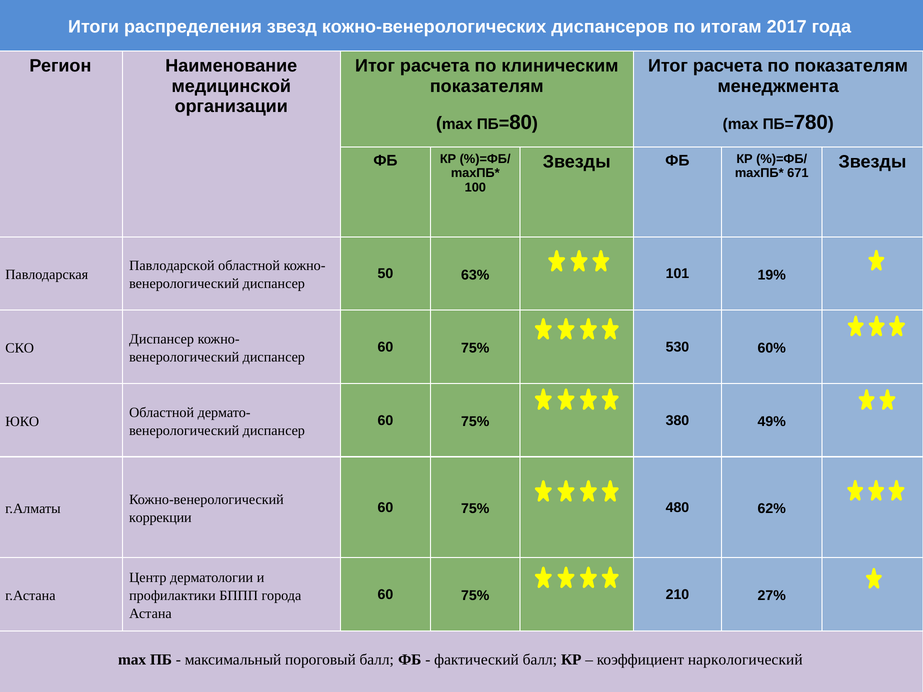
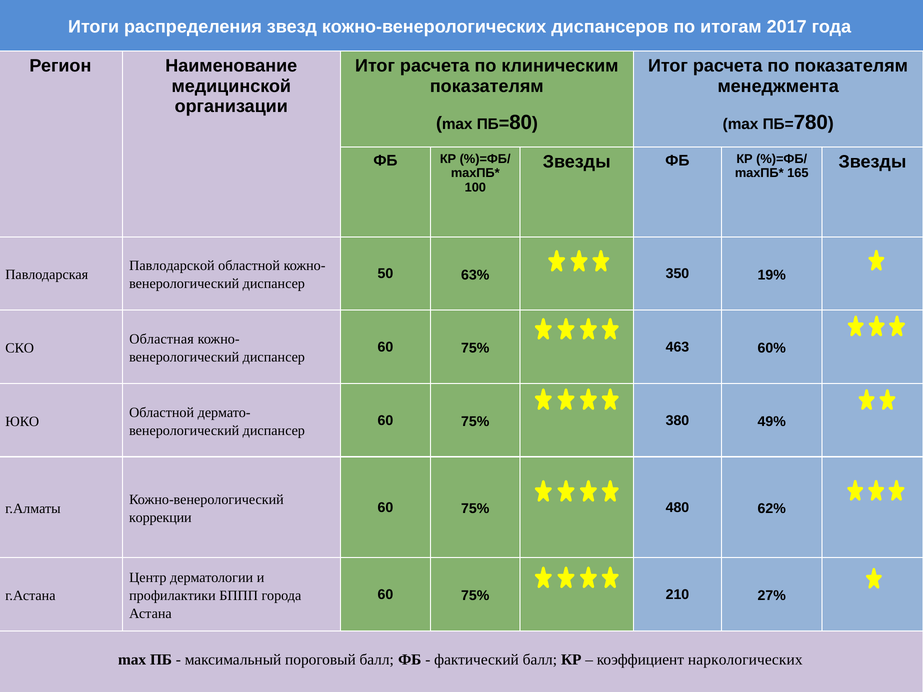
671: 671 -> 165 (798, 173)
101: 101 -> 350 (677, 274)
Диспансер: Диспансер -> Областная (162, 339)
530: 530 -> 463 (677, 347)
наркологический: наркологический -> наркологических (745, 660)
